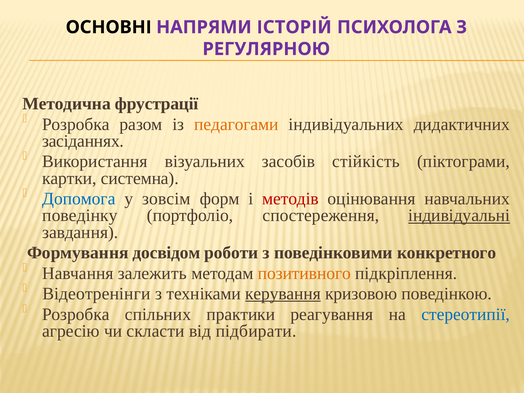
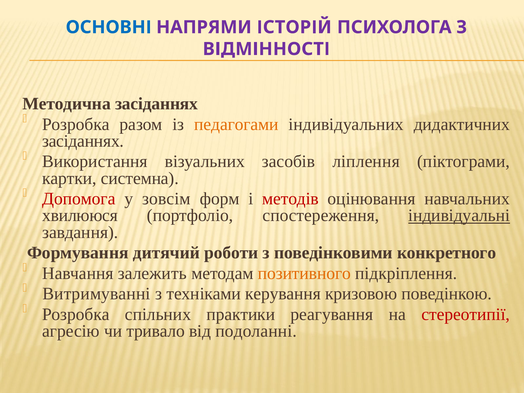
ОСНОВНІ colour: black -> blue (109, 27)
РЕГУЛЯРНОЮ: РЕГУЛЯРНОЮ -> ВІДМІННОСТІ (266, 49)
Методична фрустрації: фрустрації -> засіданнях (157, 104)
стійкість: стійкість -> ліплення (366, 162)
Допомога colour: blue -> red (79, 199)
поведінку: поведінку -> хвилююся (80, 216)
досвідом: досвідом -> дитячий (166, 253)
Відеотренінги: Відеотренінги -> Витримуванні (96, 294)
керування underline: present -> none (283, 294)
стереотипії colour: blue -> red (466, 314)
скласти: скласти -> тривало (156, 331)
підбирати: підбирати -> подоланні (256, 331)
